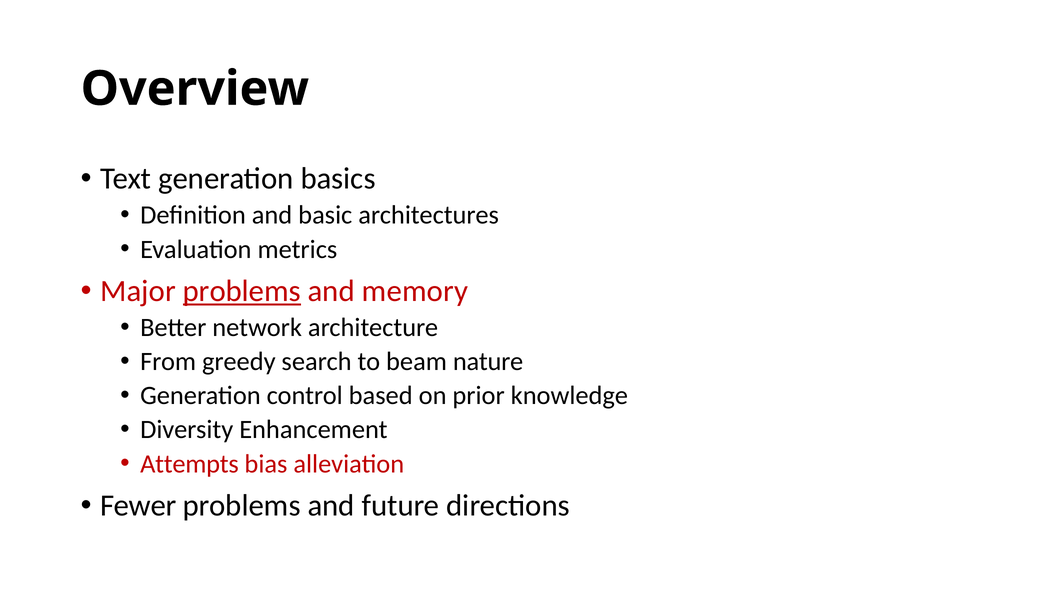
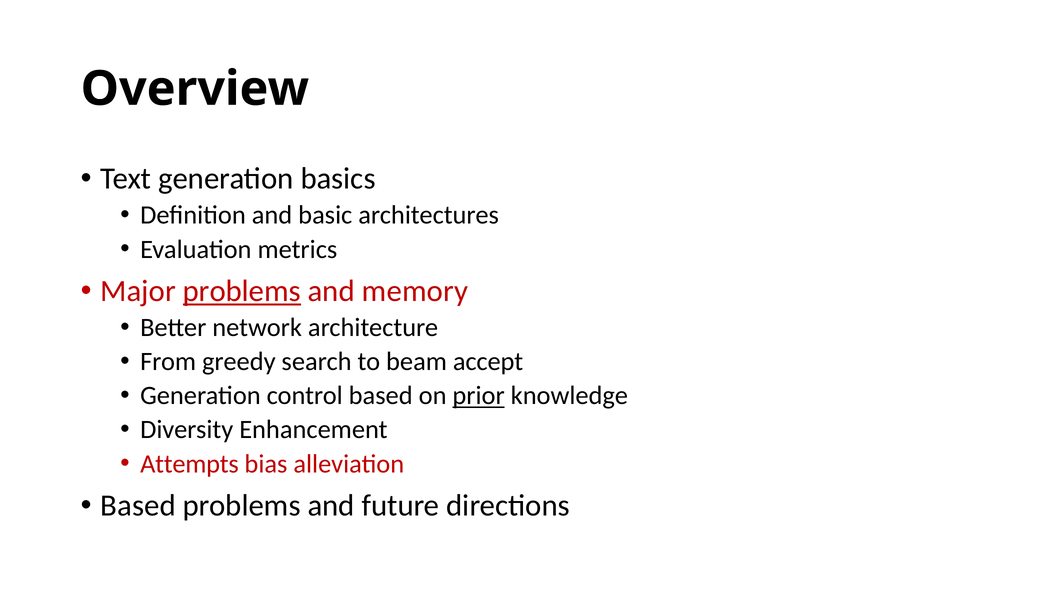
nature: nature -> accept (488, 362)
prior underline: none -> present (479, 396)
Fewer: Fewer -> Based (138, 506)
